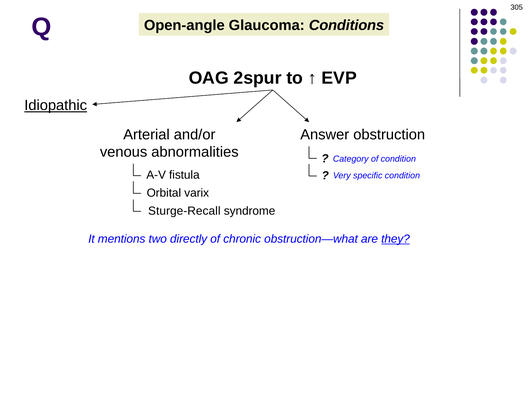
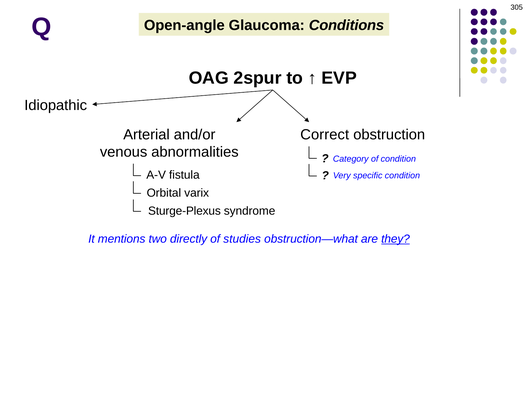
Idiopathic underline: present -> none (56, 105)
Answer: Answer -> Correct (325, 135)
Sturge-Recall: Sturge-Recall -> Sturge-Plexus (184, 211)
chronic: chronic -> studies (242, 239)
